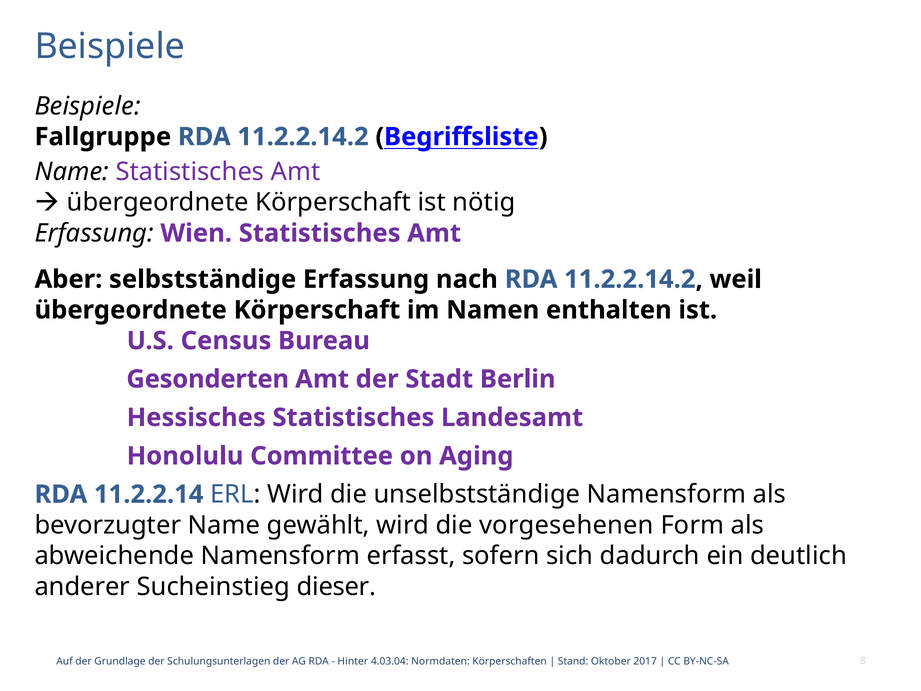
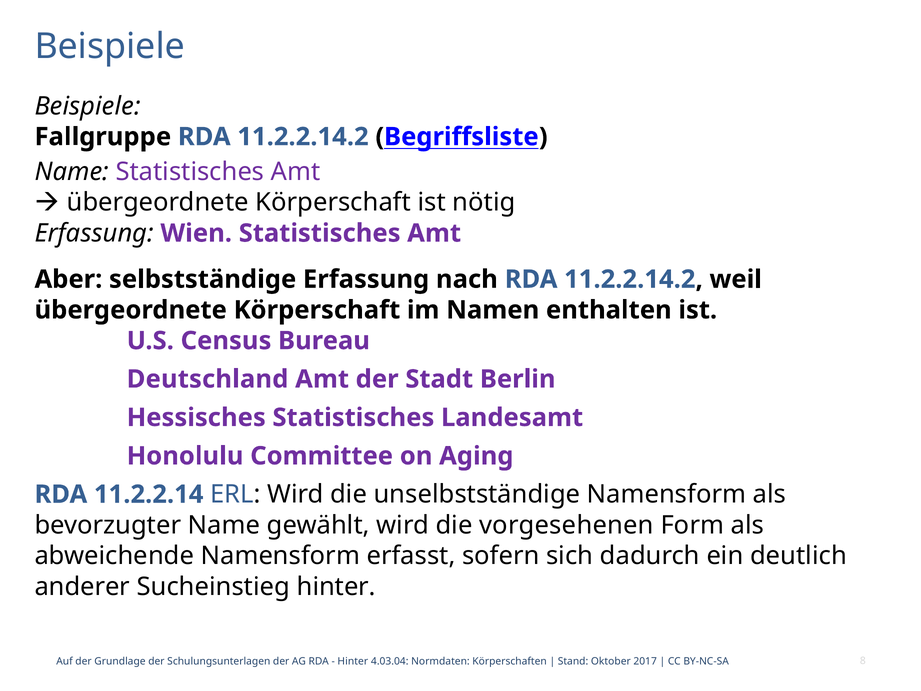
Gesonderten: Gesonderten -> Deutschland (208, 379)
Sucheinstieg dieser: dieser -> hinter (336, 586)
